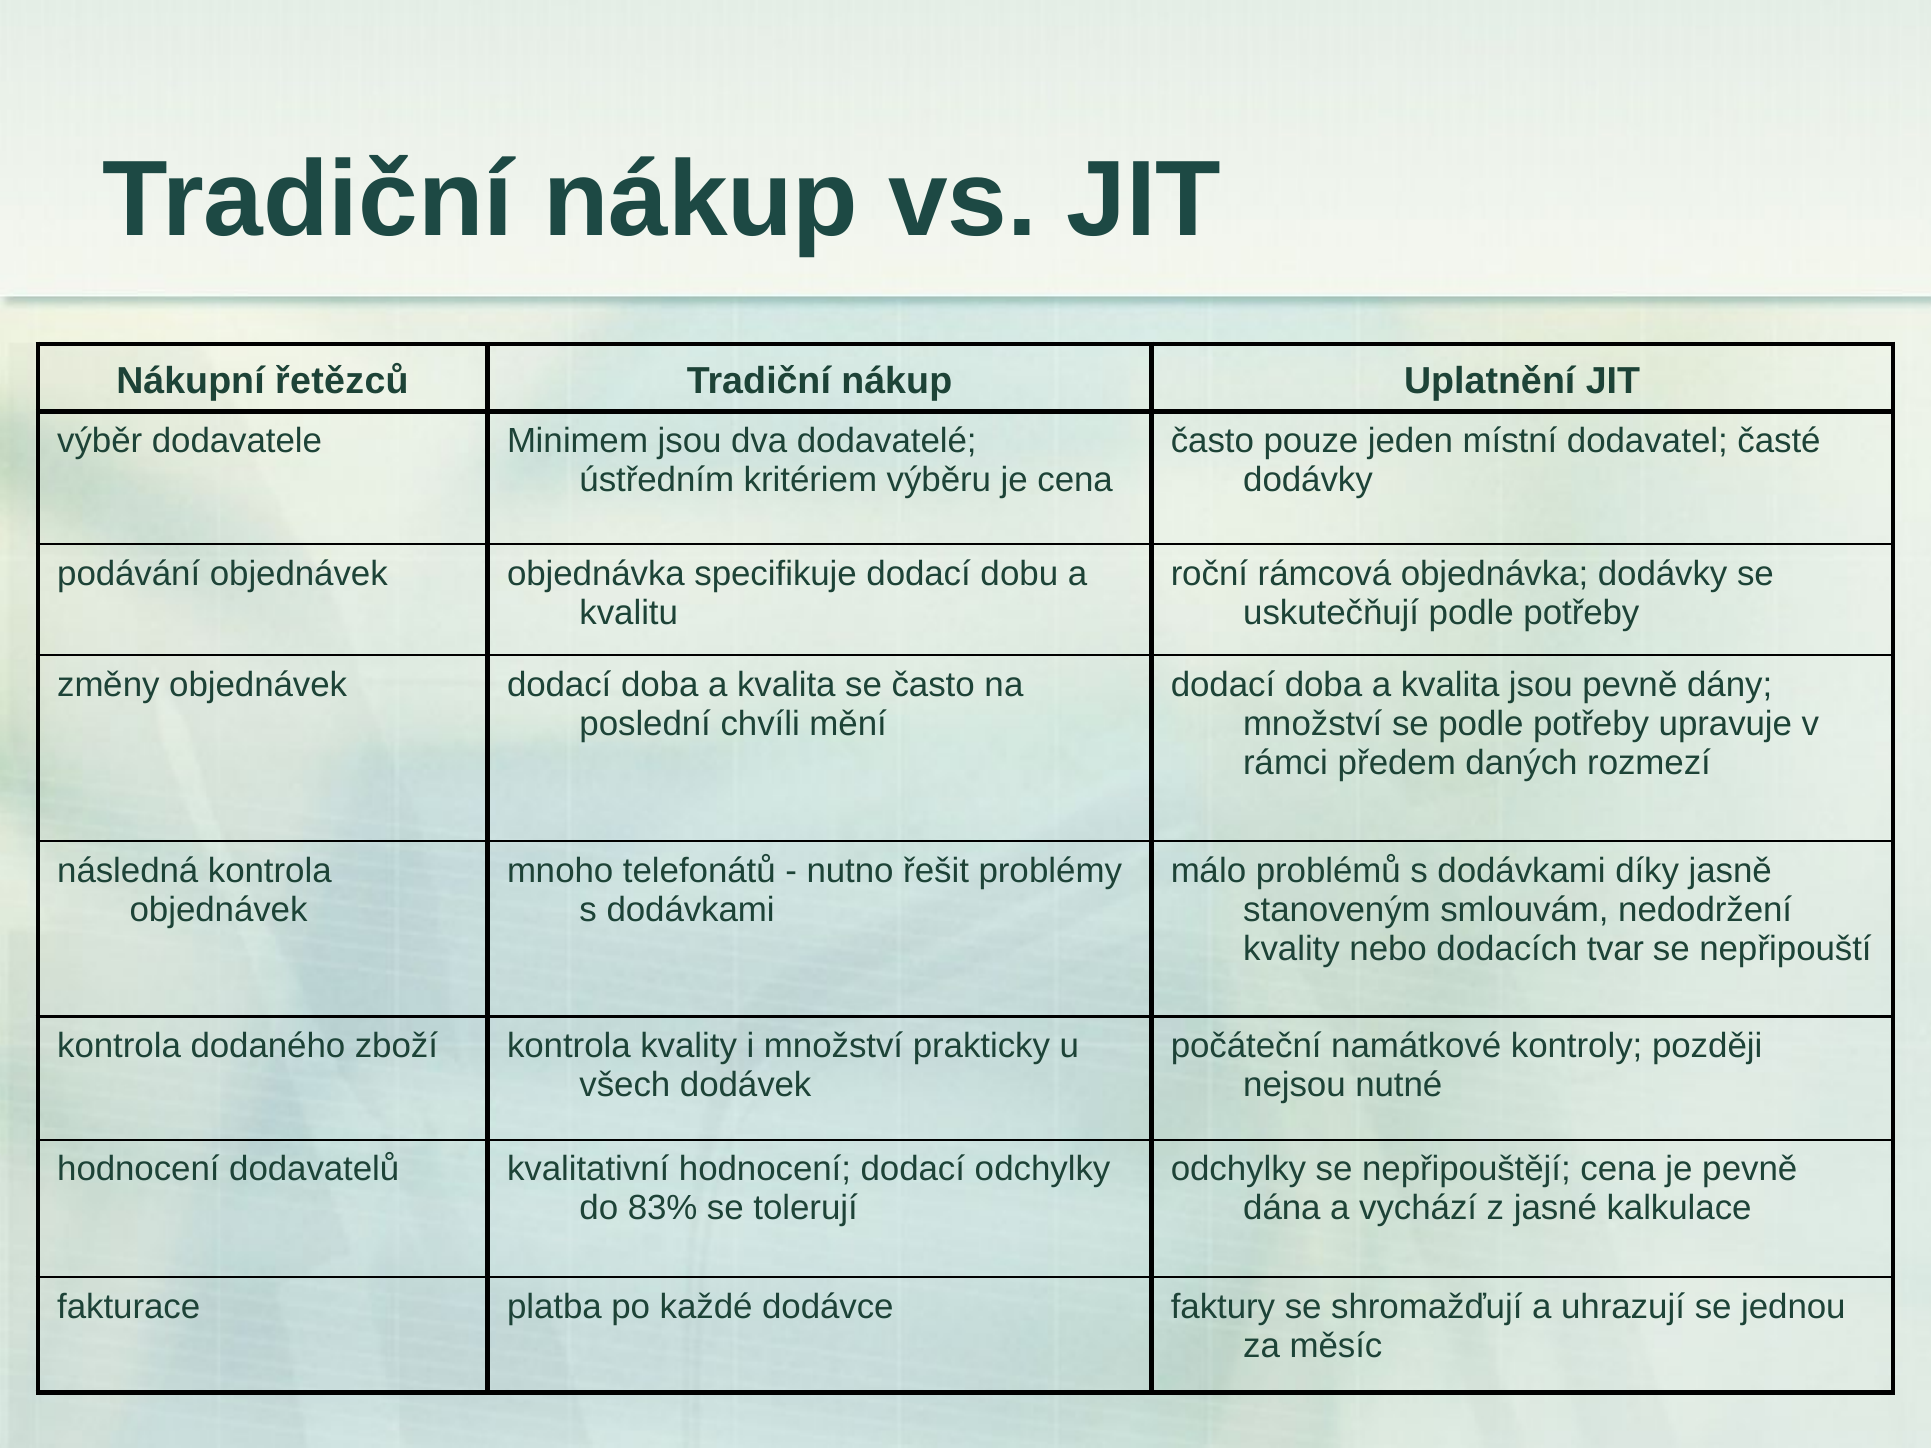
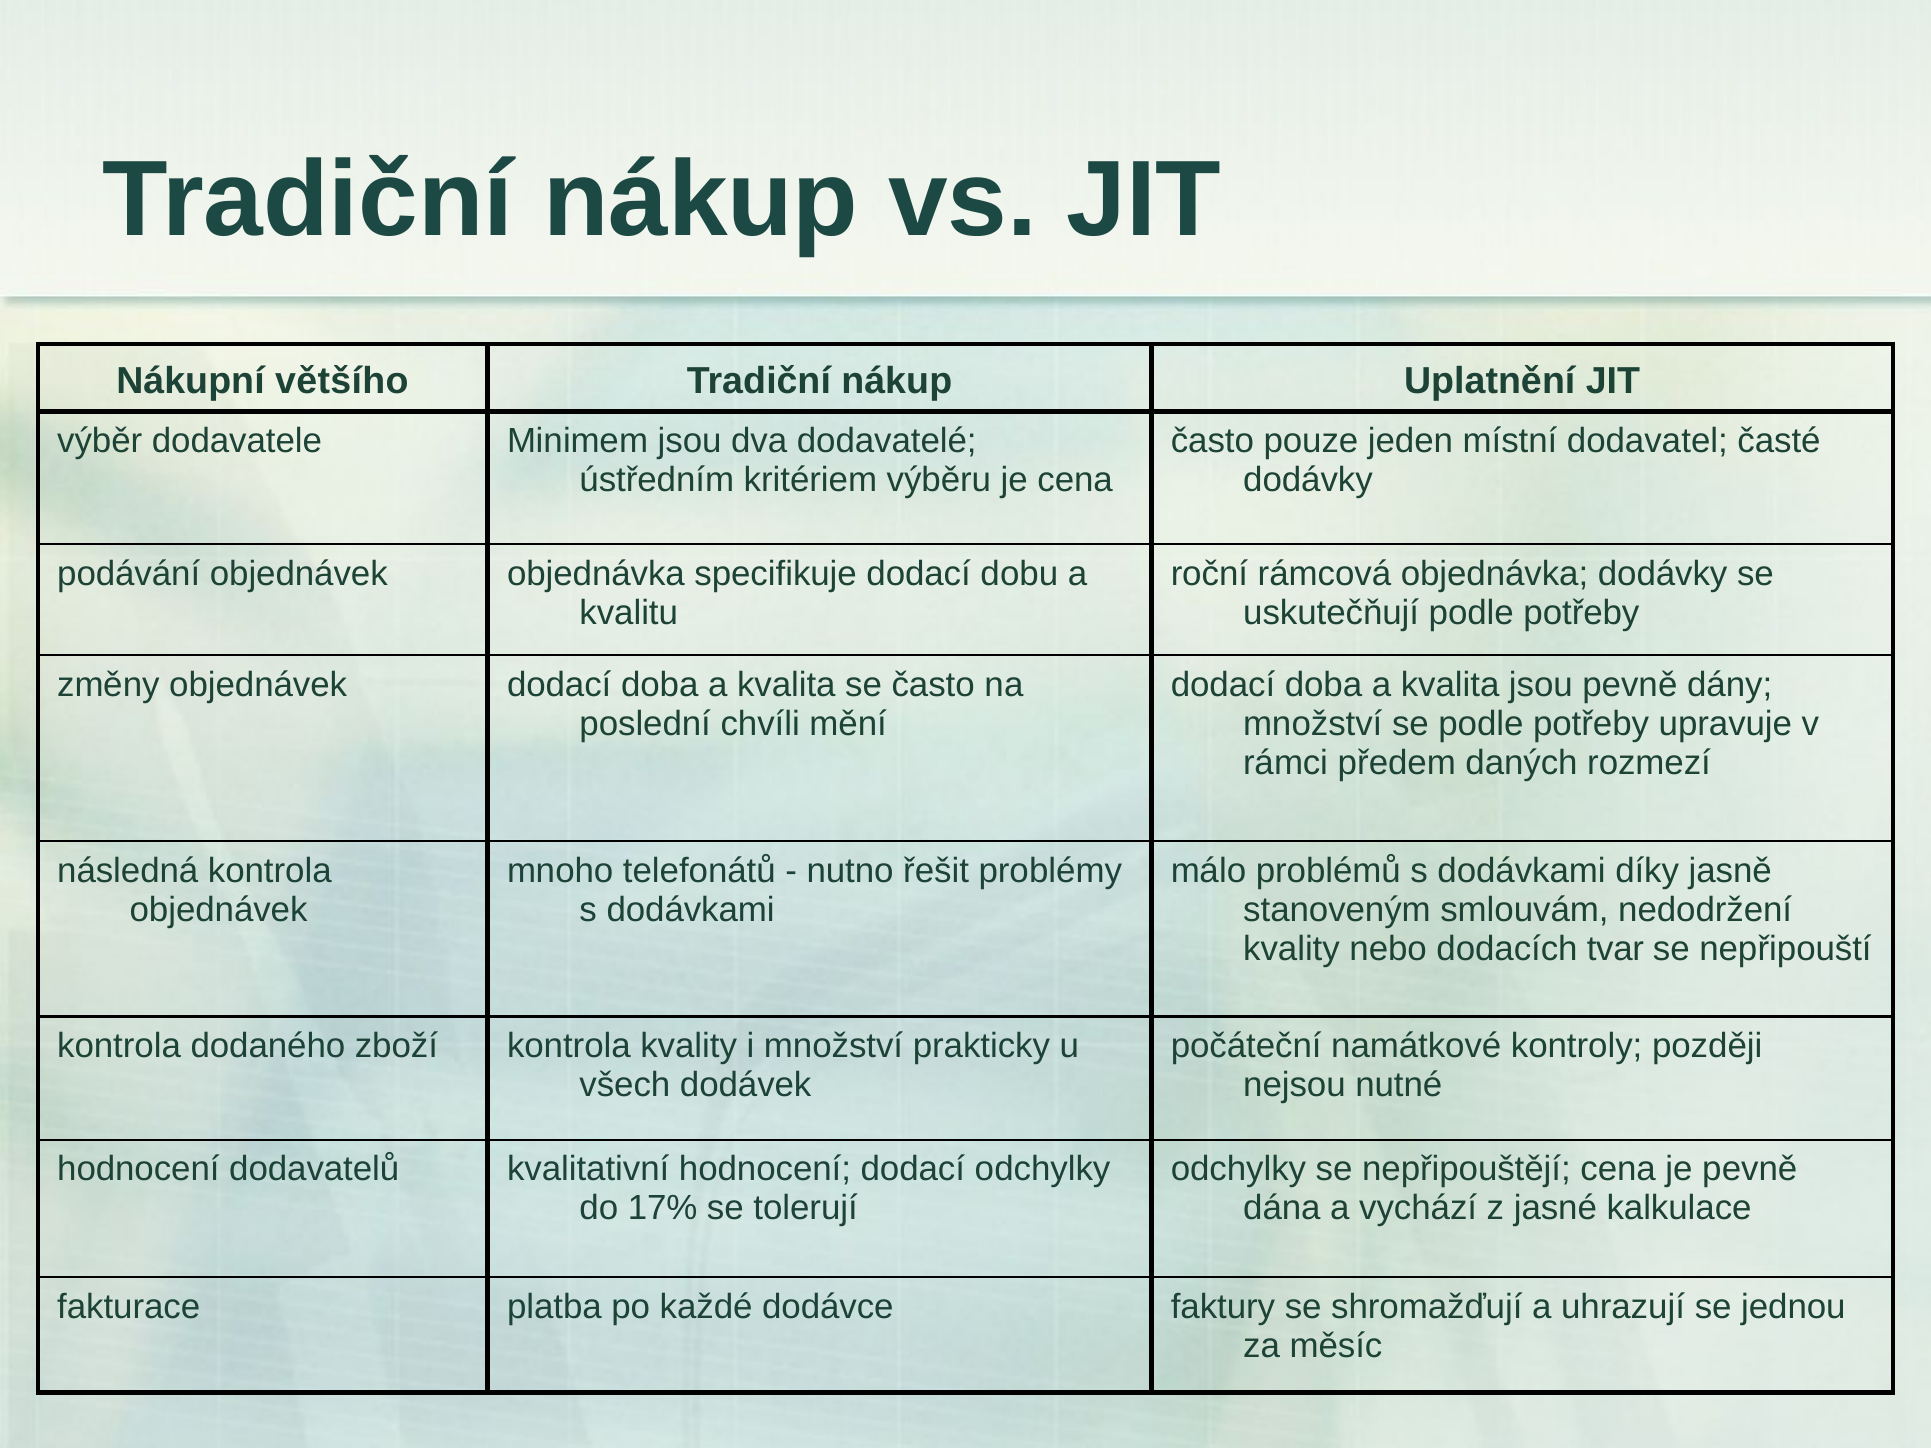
řetězců: řetězců -> většího (342, 381)
83%: 83% -> 17% (663, 1209)
